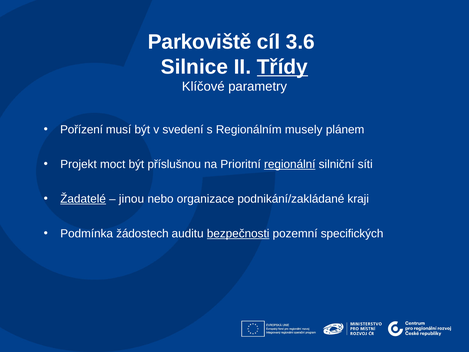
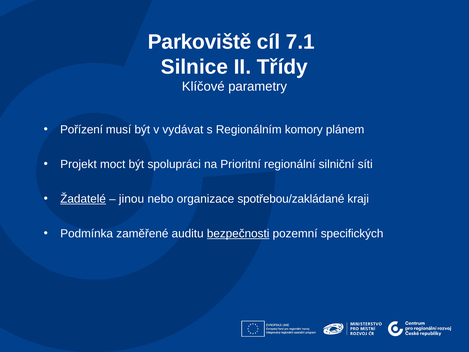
3.6: 3.6 -> 7.1 (300, 42)
Třídy underline: present -> none (282, 67)
svedení: svedení -> vydávat (183, 130)
musely: musely -> komory (304, 130)
příslušnou: příslušnou -> spolupráci (174, 164)
regionální underline: present -> none (290, 164)
podnikání/zakládané: podnikání/zakládané -> spotřebou/zakládané (291, 199)
žádostech: žádostech -> zaměřené (142, 234)
